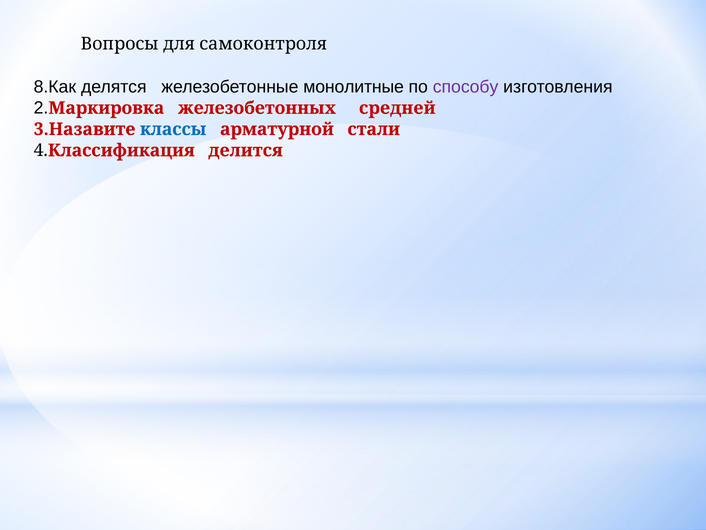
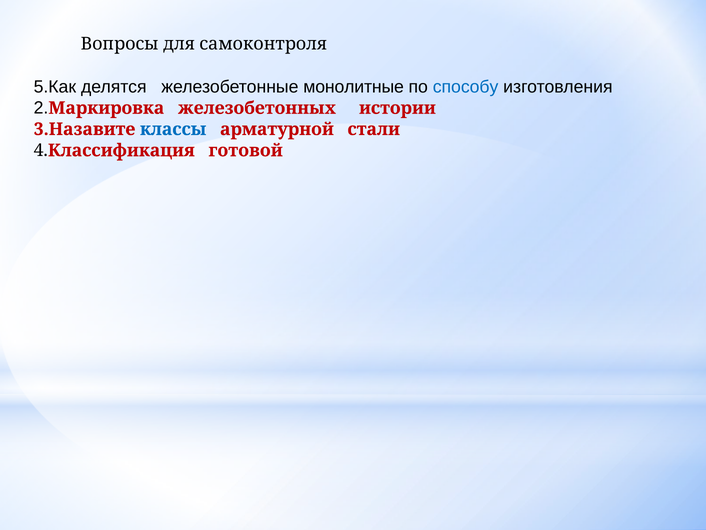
8.Как: 8.Как -> 5.Как (55, 87)
способу colour: purple -> blue (466, 87)
средней: средней -> истории (397, 108)
делится: делится -> готовой (246, 150)
